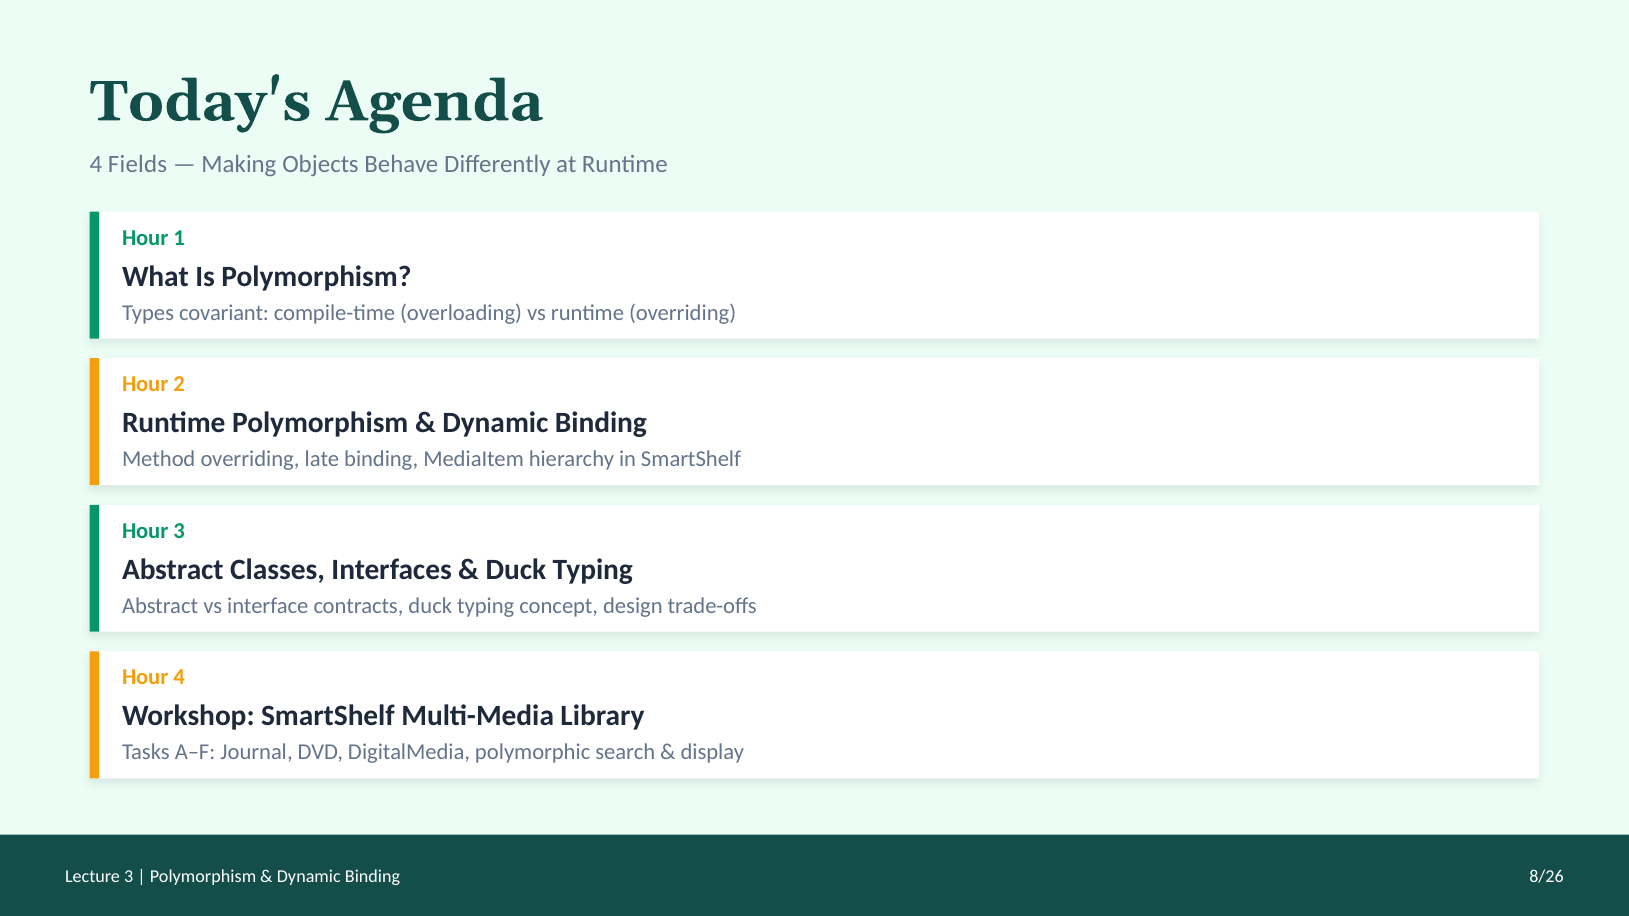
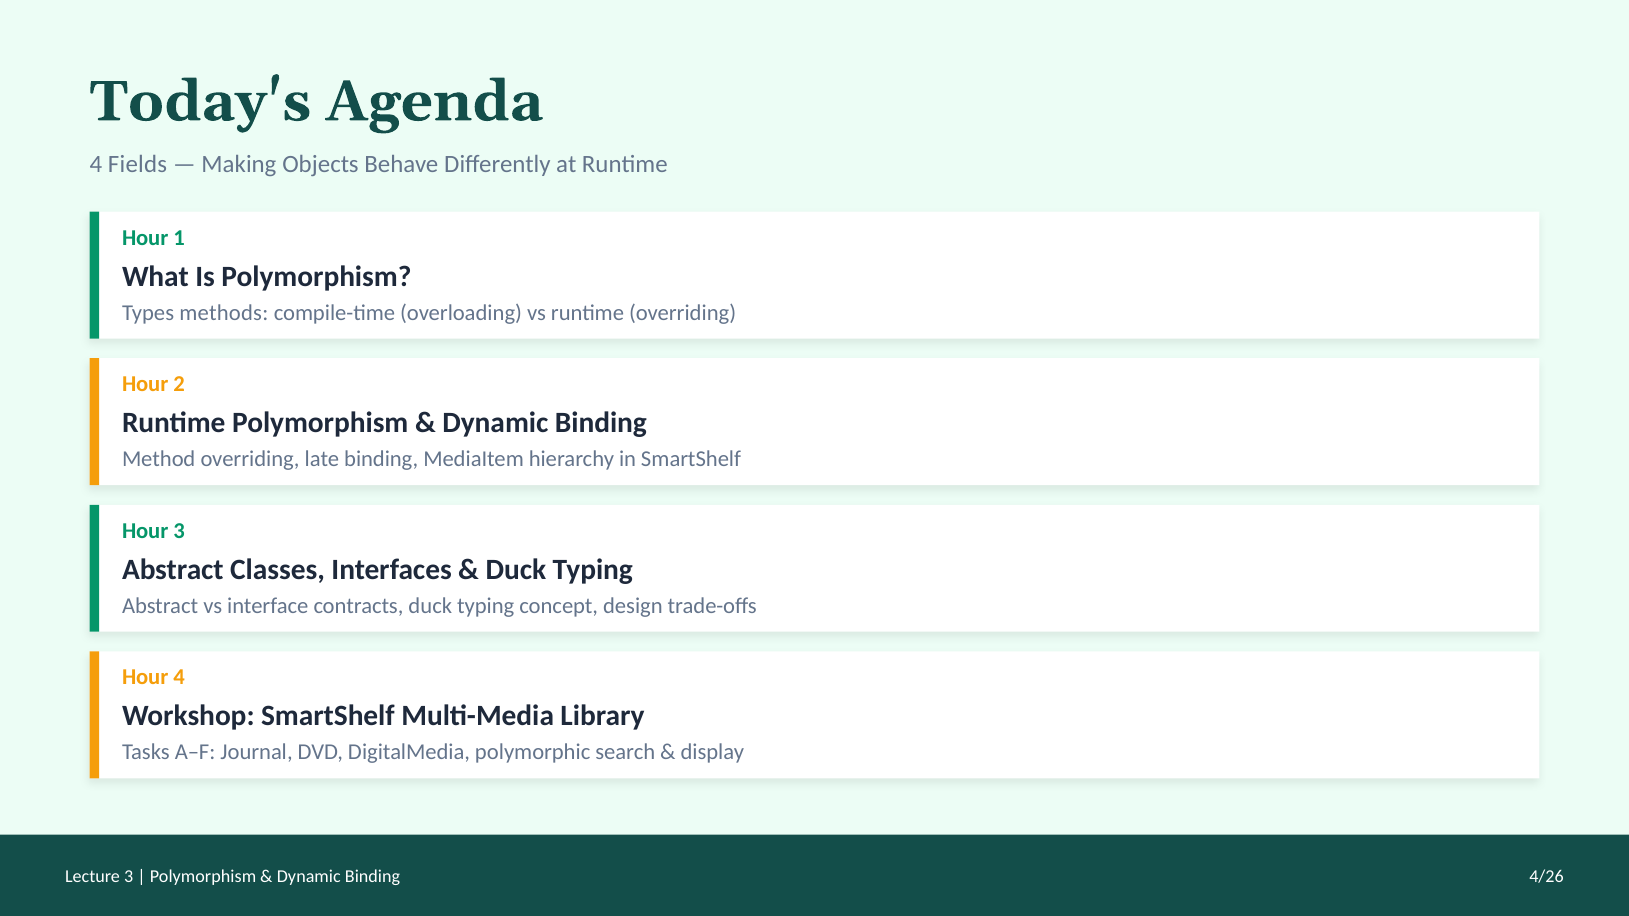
covariant: covariant -> methods (224, 313)
8/26: 8/26 -> 4/26 (1546, 877)
